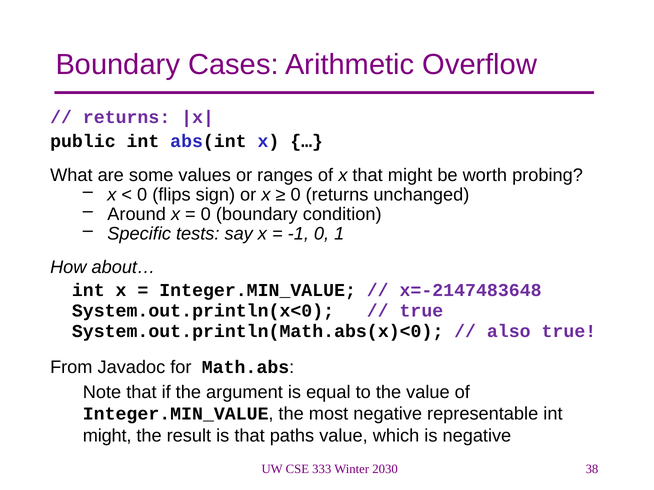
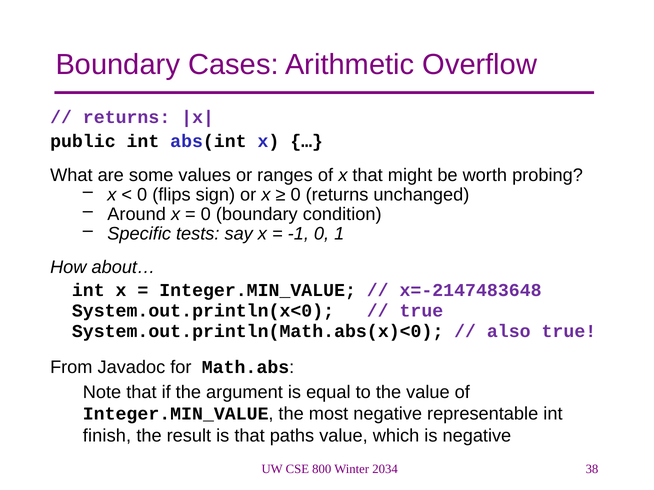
might: might -> finish (107, 436)
333: 333 -> 800 (322, 470)
2030: 2030 -> 2034 (385, 470)
